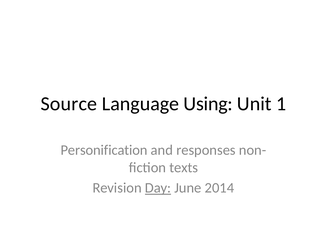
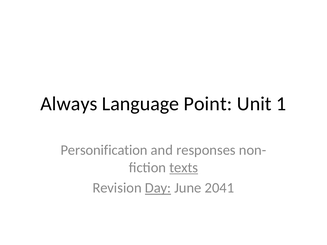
Source: Source -> Always (69, 104)
Using: Using -> Point (208, 104)
texts underline: none -> present (184, 168)
2014: 2014 -> 2041 (219, 188)
